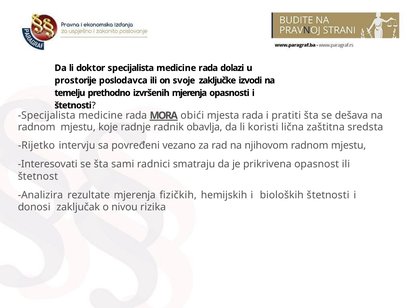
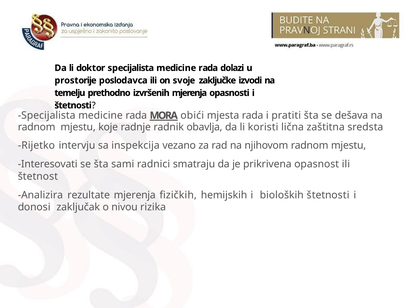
povređeni: povređeni -> inspekcija (136, 146)
